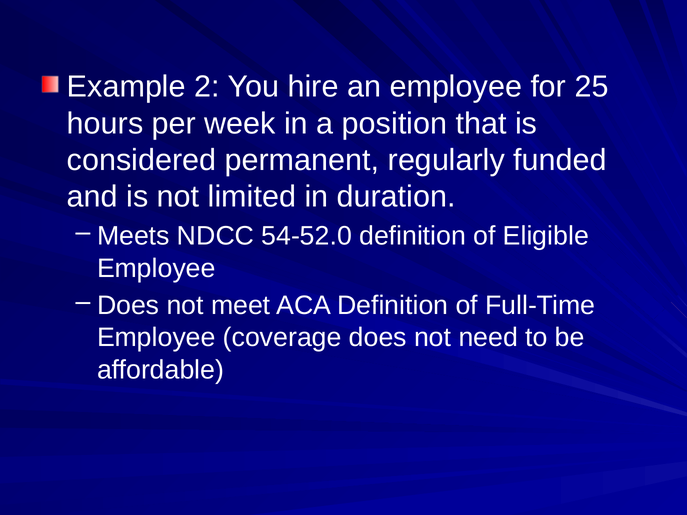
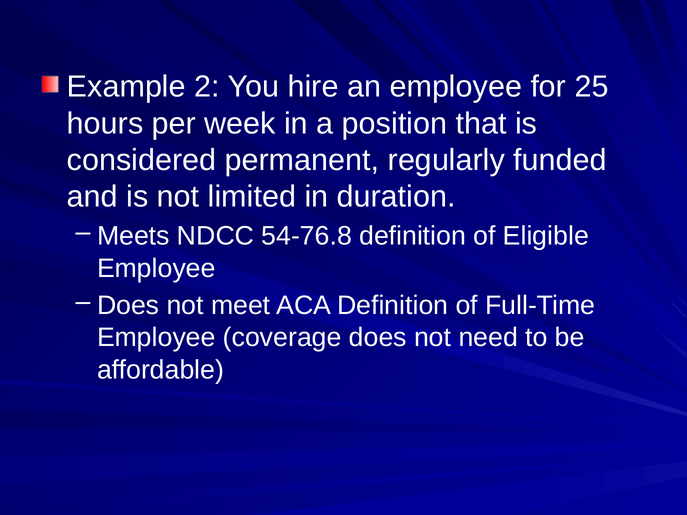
54-52.0: 54-52.0 -> 54-76.8 (307, 236)
